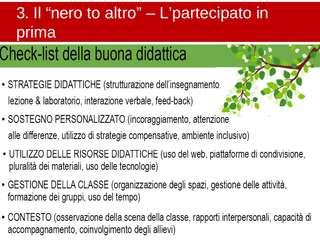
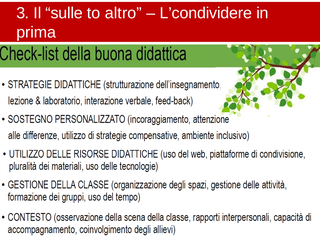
nero: nero -> sulle (64, 13)
L’partecipato: L’partecipato -> L’condividere (206, 13)
